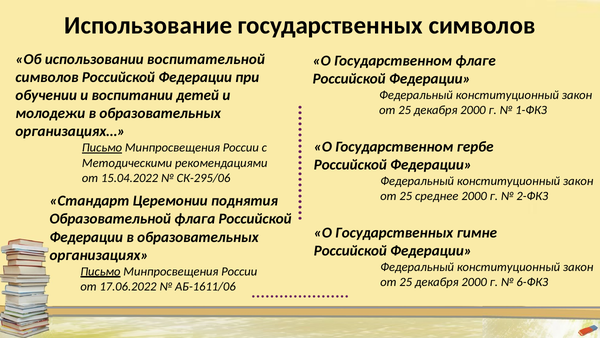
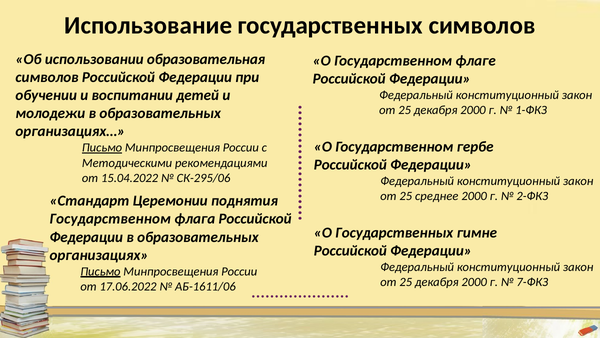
воспитательной: воспитательной -> образовательная (206, 59)
Образовательной: Образовательной -> Государственном (110, 219)
6-ФКЗ: 6-ФКЗ -> 7-ФКЗ (532, 282)
